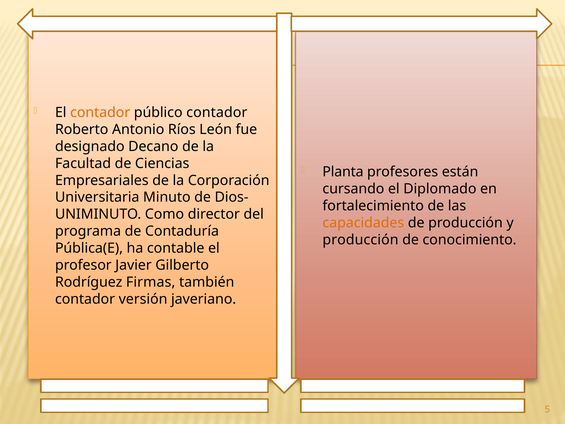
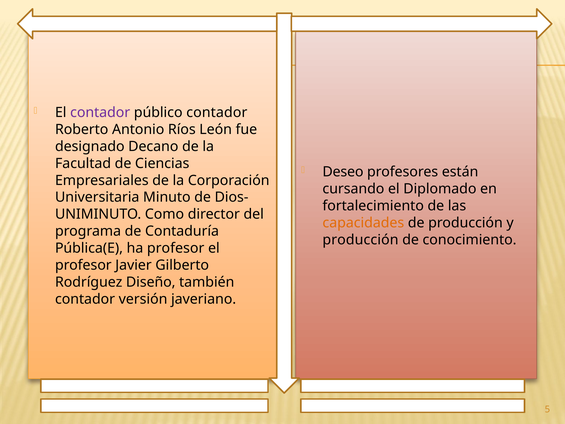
contador colour: orange -> purple (100, 112)
Planta: Planta -> Deseo (343, 172)
ha contable: contable -> profesor (176, 248)
Firmas: Firmas -> Diseño (151, 282)
